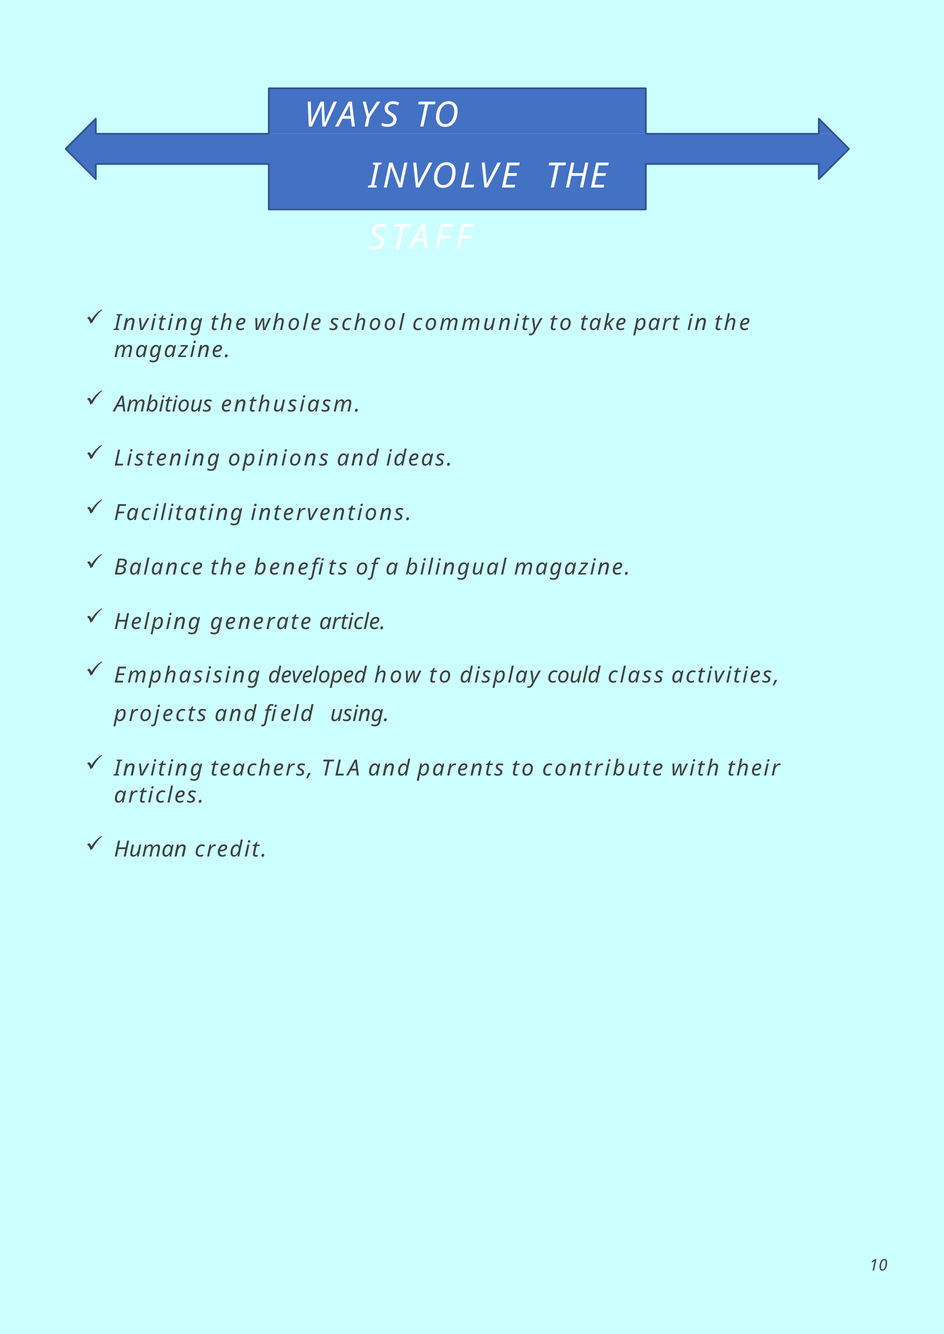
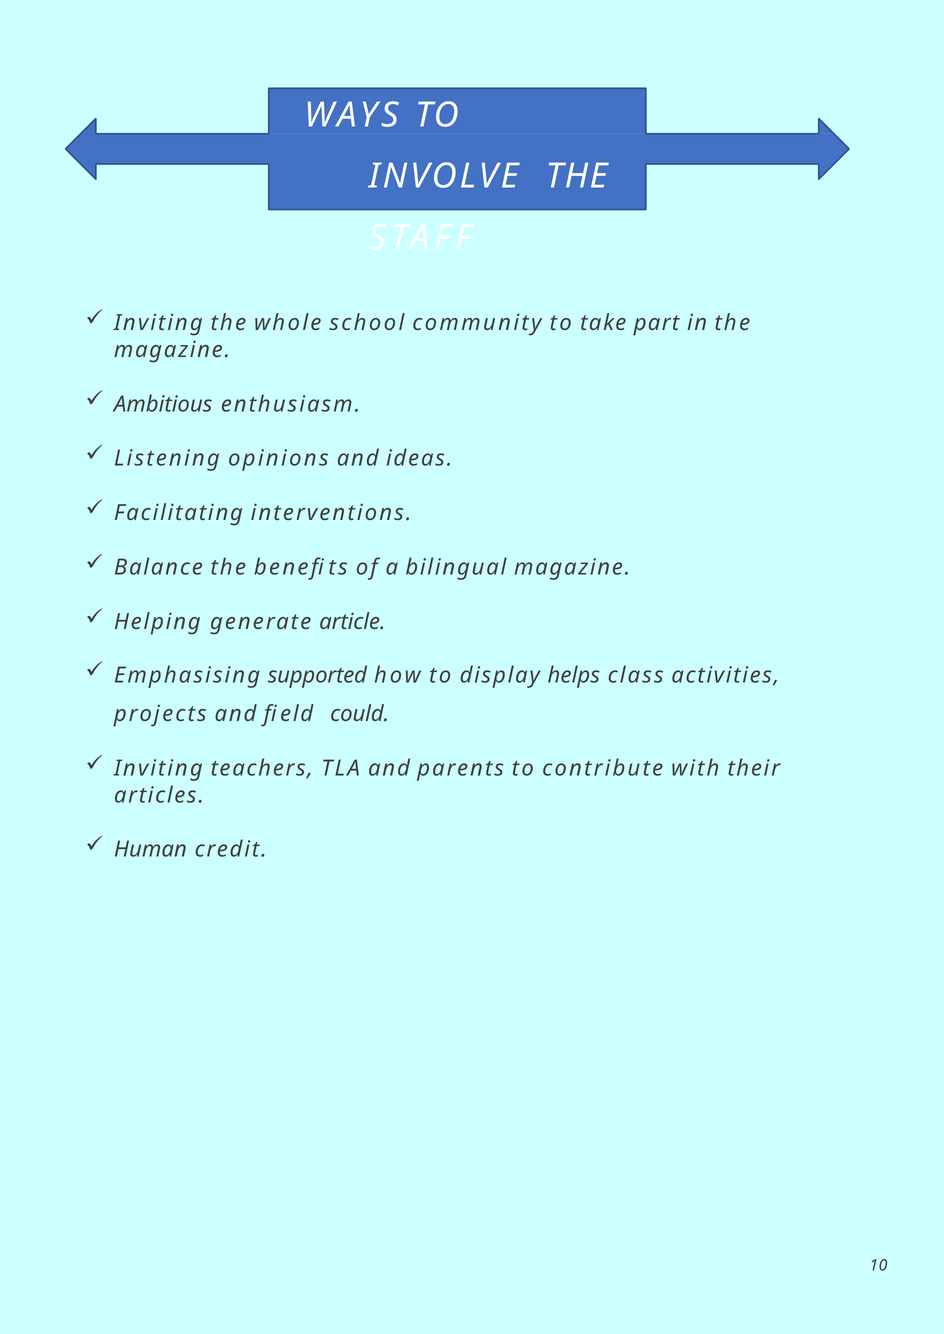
developed: developed -> supported (317, 675)
could: could -> helps (574, 675)
using: using -> could (360, 714)
